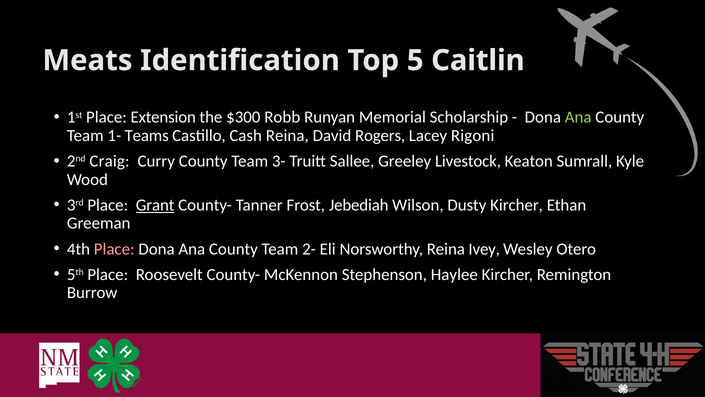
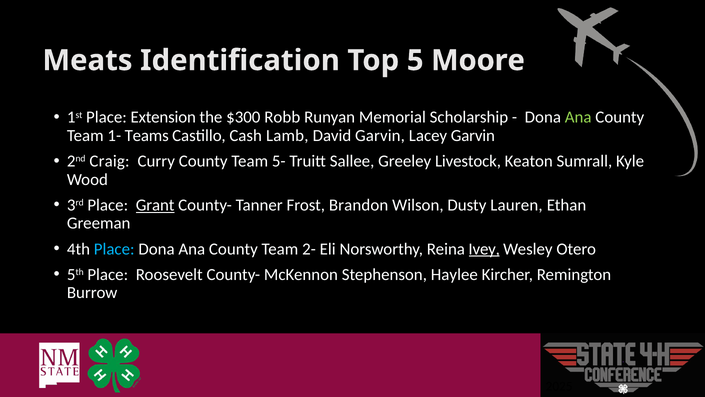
Caitlin: Caitlin -> Moore (478, 60)
Cash Reina: Reina -> Lamb (287, 135)
David Rogers: Rogers -> Garvin (380, 135)
Lacey Rigoni: Rigoni -> Garvin (473, 135)
3-: 3- -> 5- (279, 161)
Jebediah: Jebediah -> Brandon (359, 205)
Dusty Kircher: Kircher -> Lauren (516, 205)
Place colour: pink -> light blue (114, 249)
Ivey underline: none -> present (484, 249)
